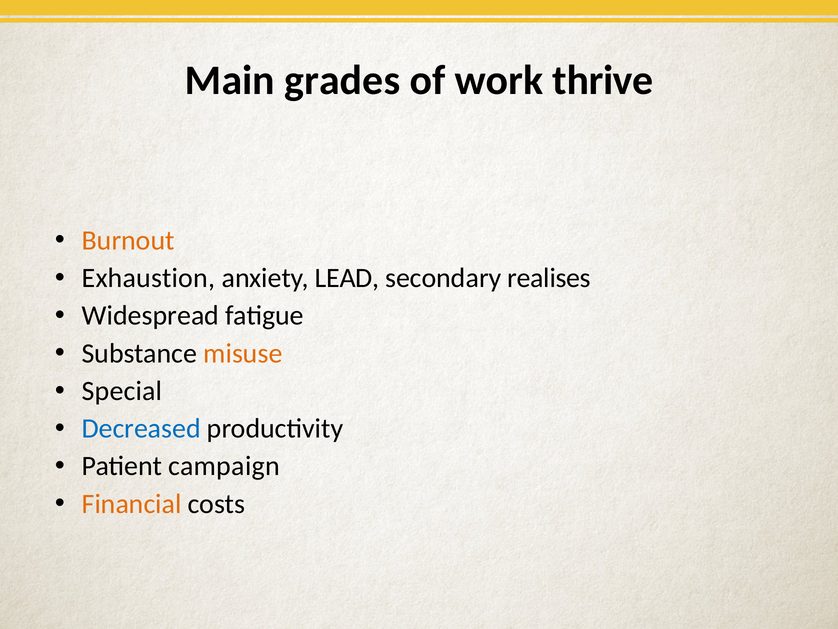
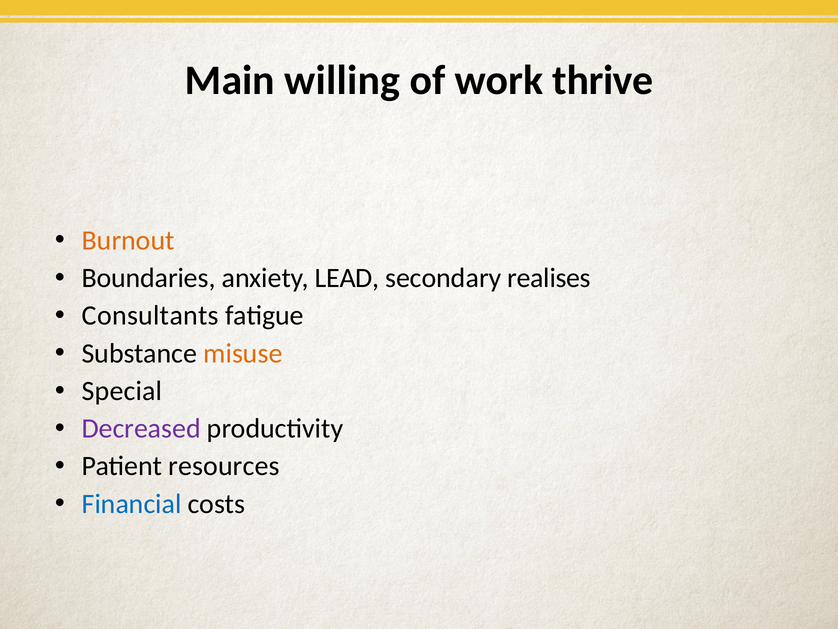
grades: grades -> willing (342, 80)
Exhaustion: Exhaustion -> Boundaries (149, 278)
Widespread: Widespread -> Consultants (150, 315)
Decreased colour: blue -> purple (141, 428)
campaign: campaign -> resources (224, 466)
Financial colour: orange -> blue (132, 503)
